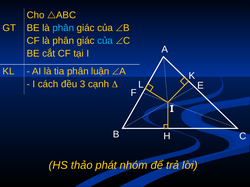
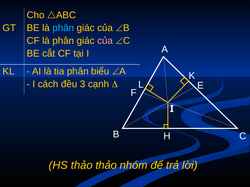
của colour: light blue -> pink (105, 41)
luận: luận -> biểu (100, 71)
thảo phát: phát -> thảo (106, 166)
